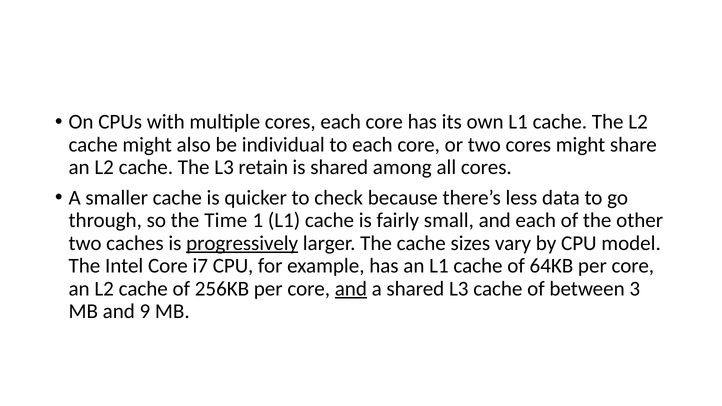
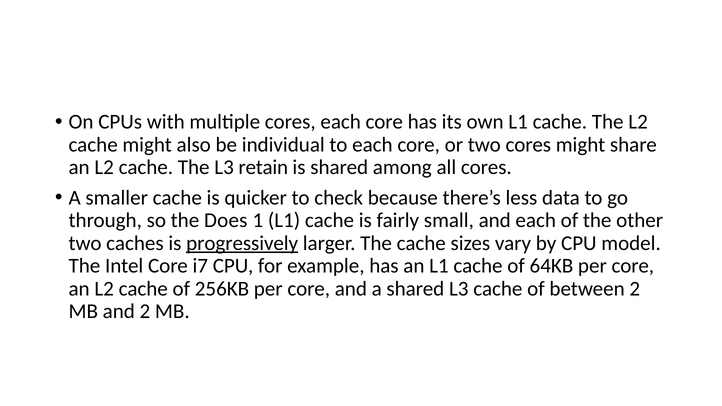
Time: Time -> Does (226, 221)
and underline: present -> none (351, 289)
between 3: 3 -> 2 (635, 289)
and 9: 9 -> 2 (145, 312)
